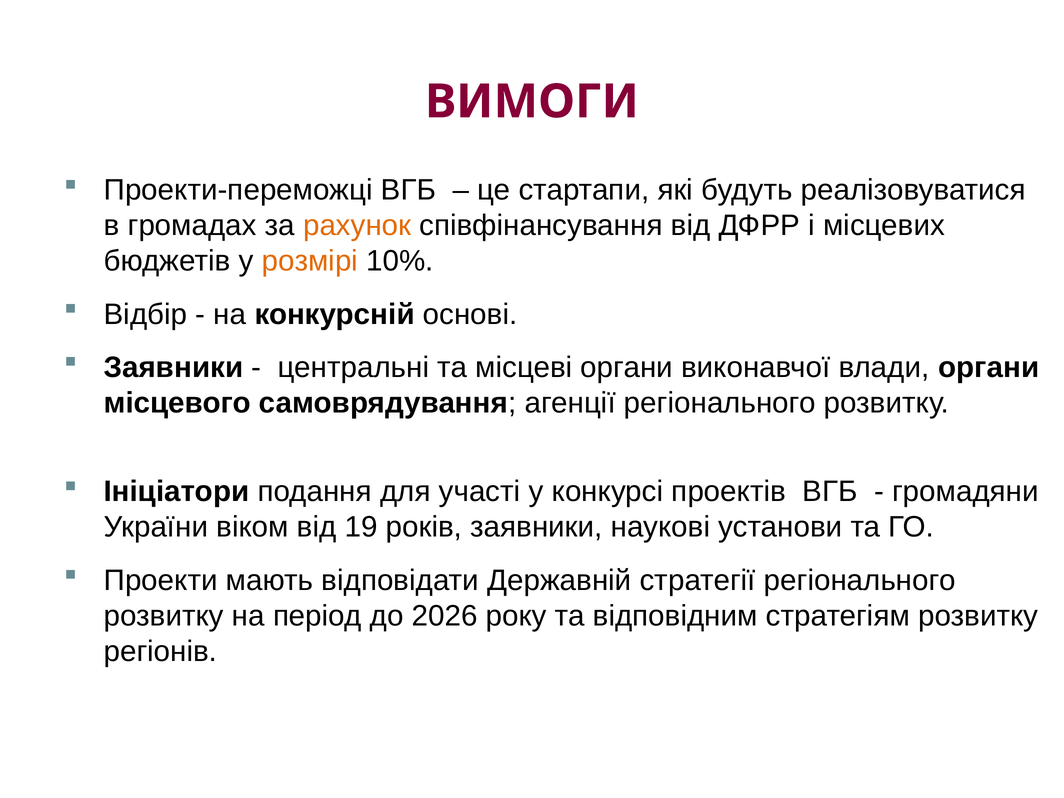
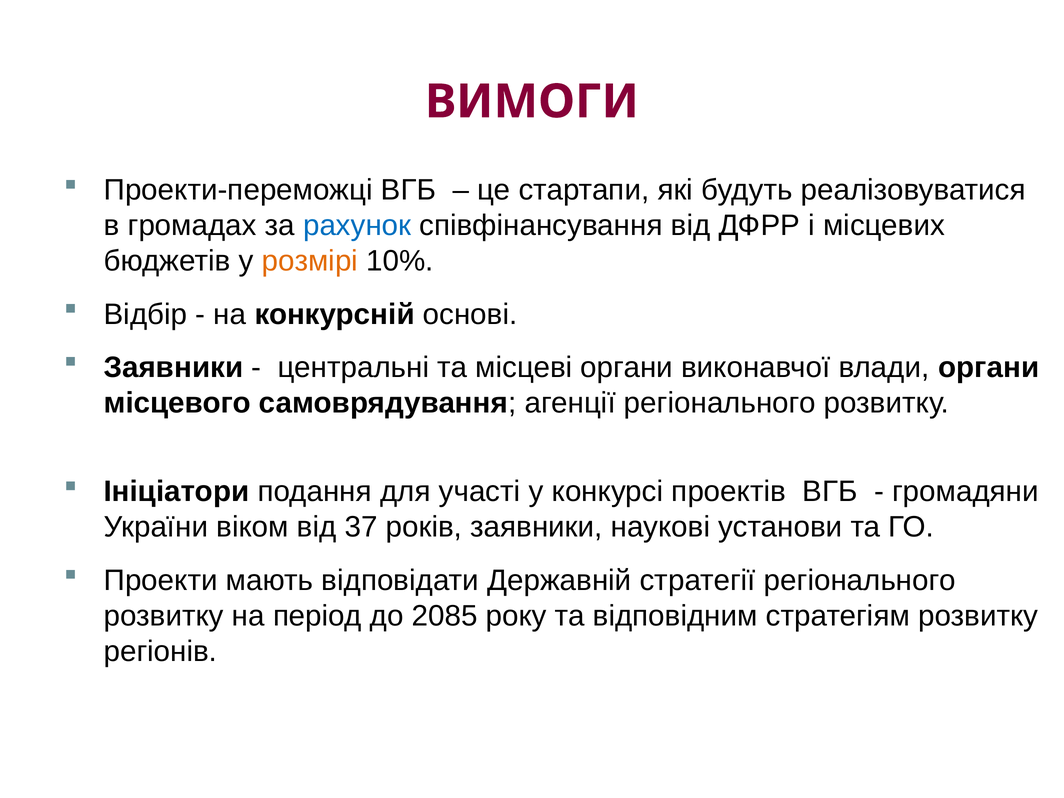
рахунок colour: orange -> blue (357, 226)
19: 19 -> 37 (361, 527)
2026: 2026 -> 2085 (445, 616)
